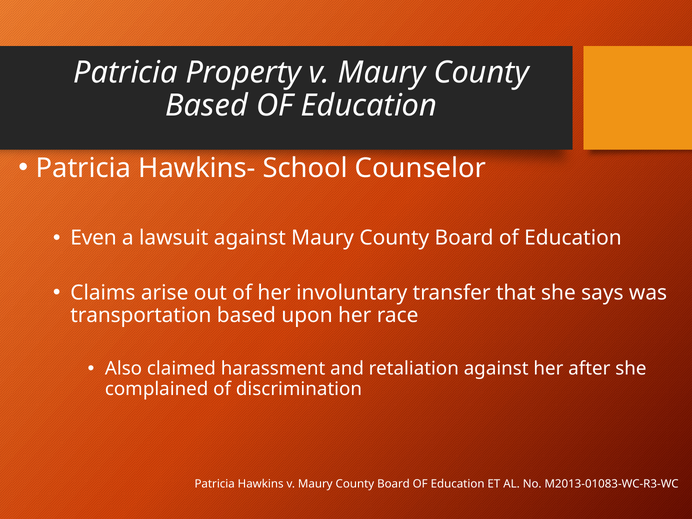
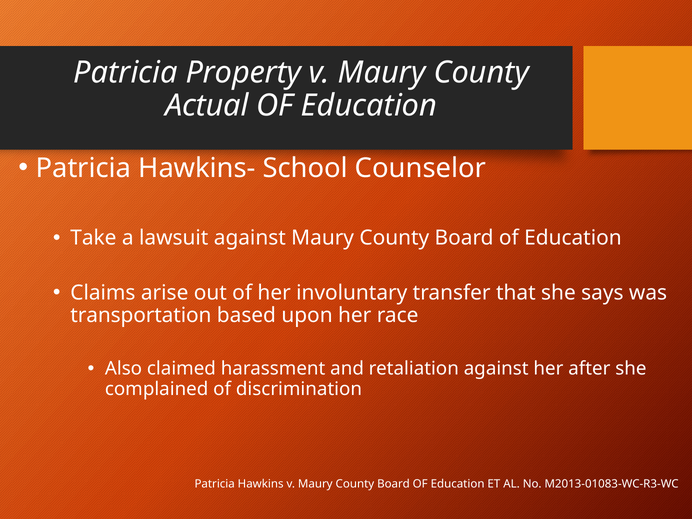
Based: Based -> Actual (207, 106)
Even: Even -> Take (93, 238)
